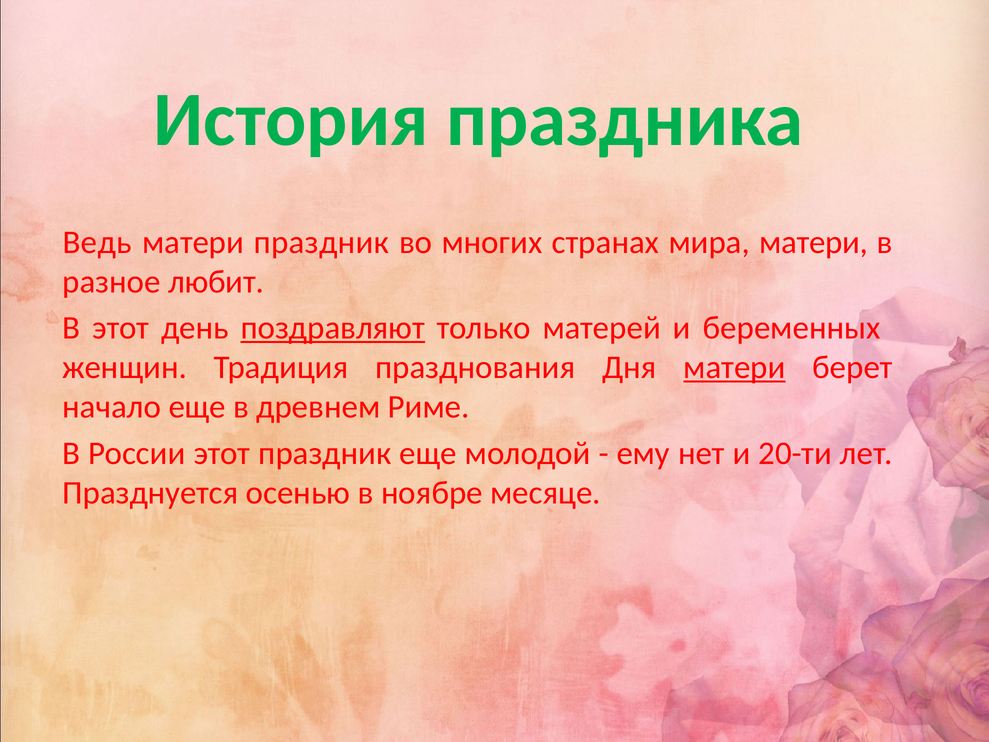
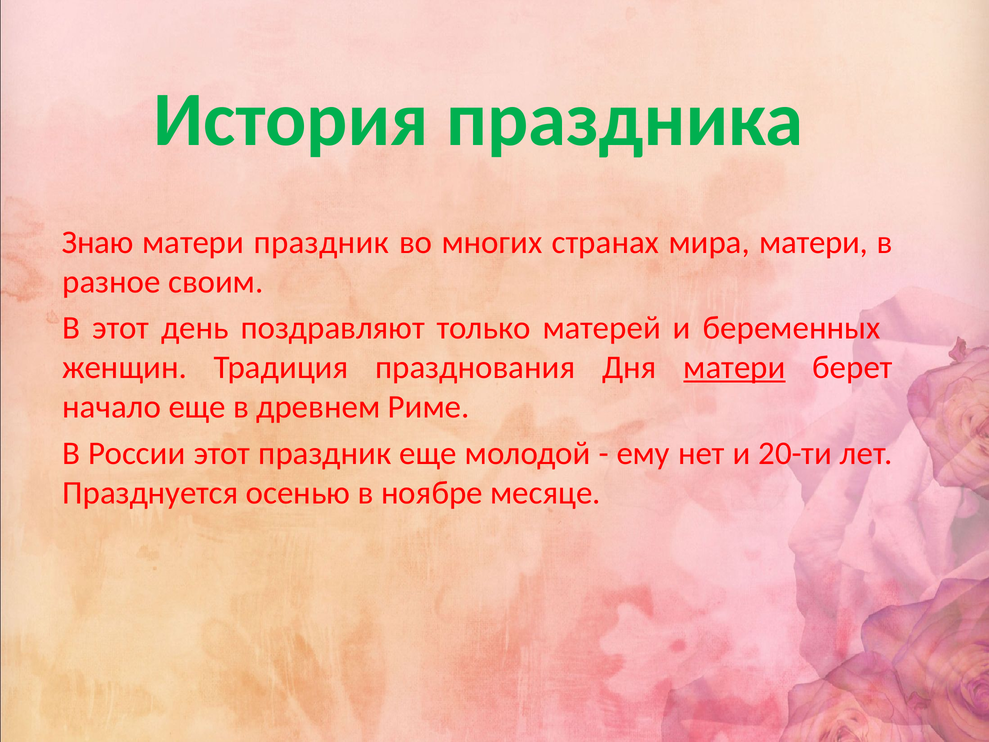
Ведь: Ведь -> Знаю (98, 242)
любит: любит -> своим (216, 282)
поздравляют underline: present -> none (333, 328)
